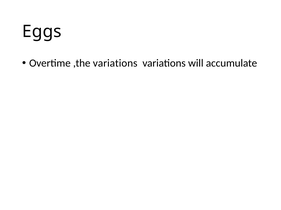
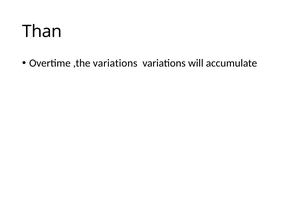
Eggs: Eggs -> Than (42, 31)
